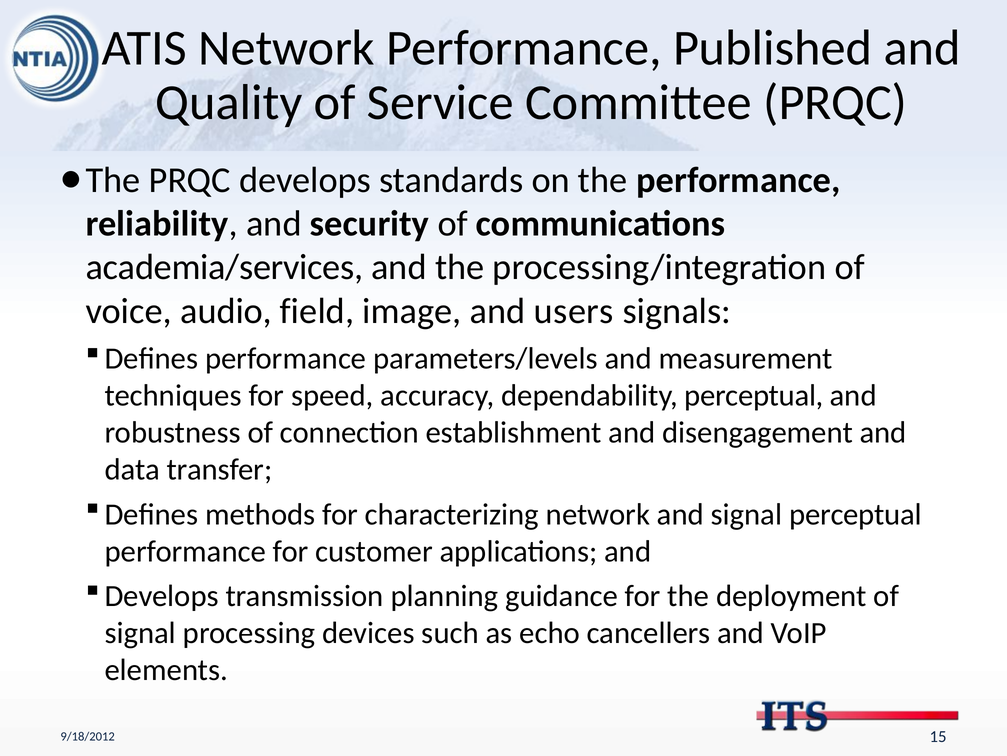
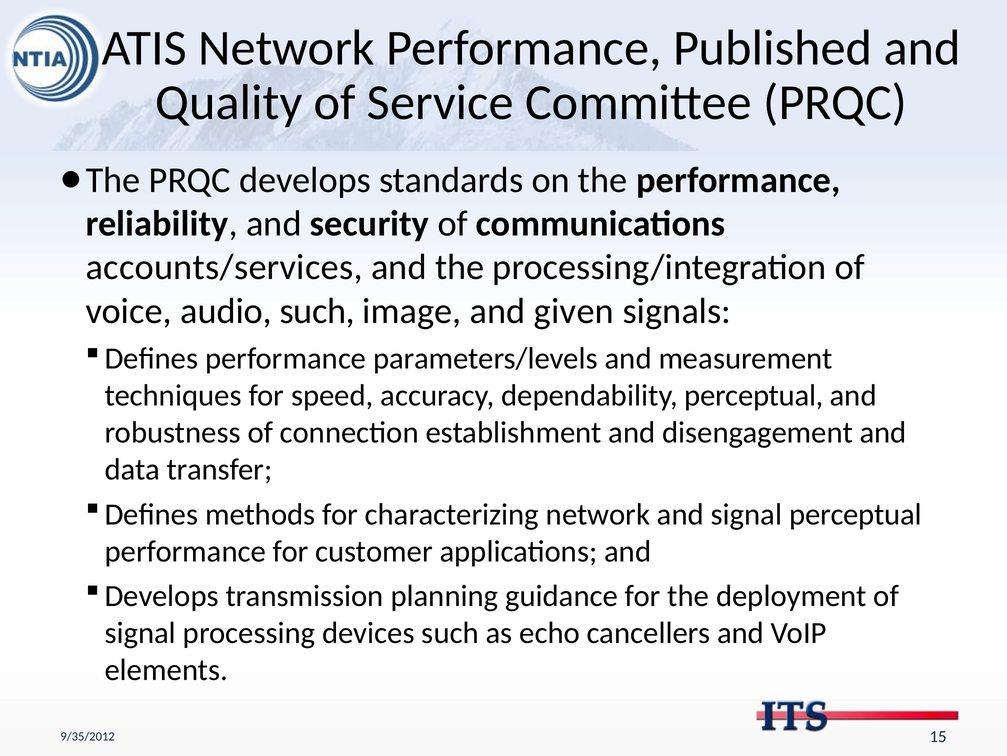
academia/services: academia/services -> accounts/services (224, 267)
audio field: field -> such (317, 311)
users: users -> given (574, 311)
9/18/2012: 9/18/2012 -> 9/35/2012 (88, 736)
